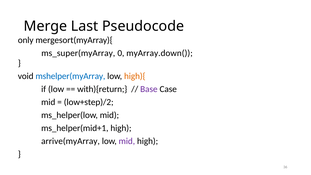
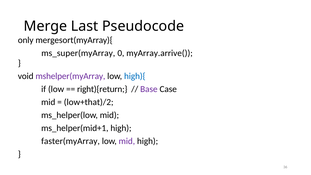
myArray.down(: myArray.down( -> myArray.arrive( (160, 53)
mshelper(myArray colour: blue -> purple (70, 76)
high){ colour: orange -> blue (135, 76)
with){return: with){return -> right){return (102, 89)
low+step)/2: low+step)/2 -> low+that)/2 (89, 102)
arrive(myArray: arrive(myArray -> faster(myArray (70, 141)
